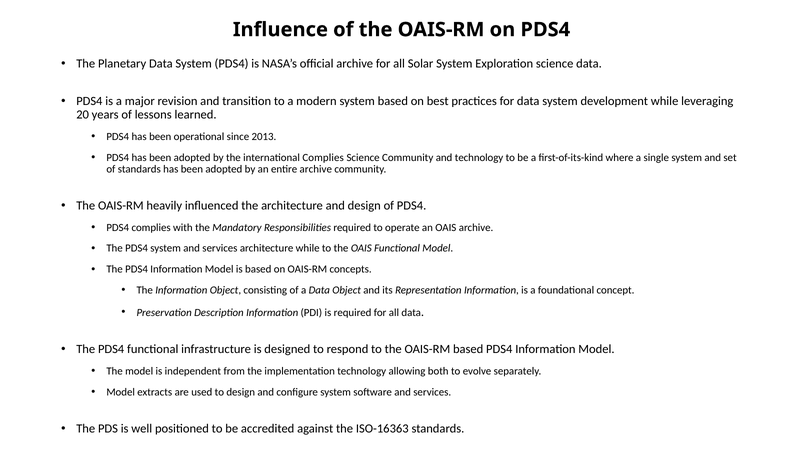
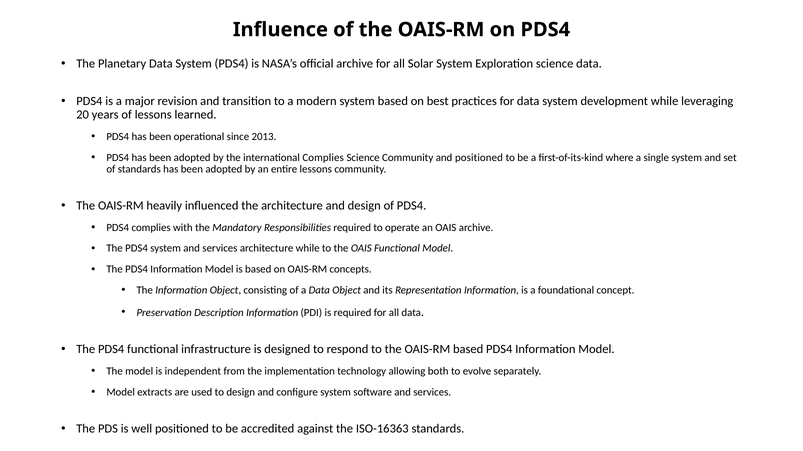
and technology: technology -> positioned (479, 158)
entire archive: archive -> lessons (316, 169)
